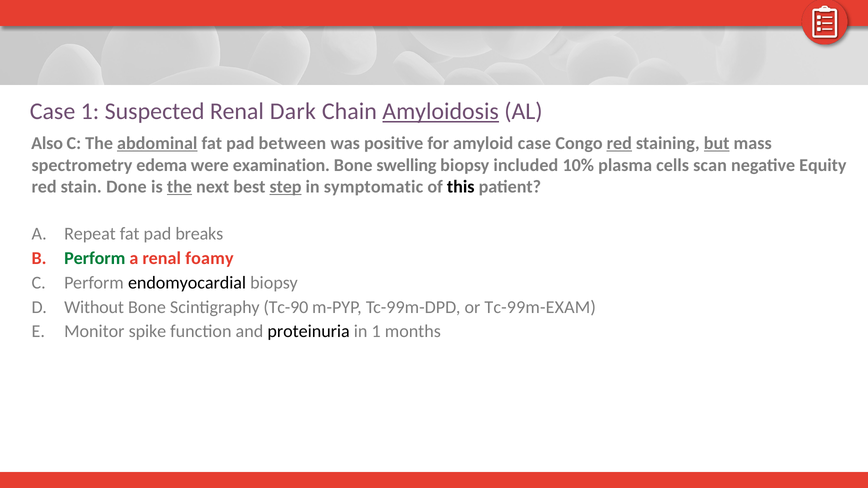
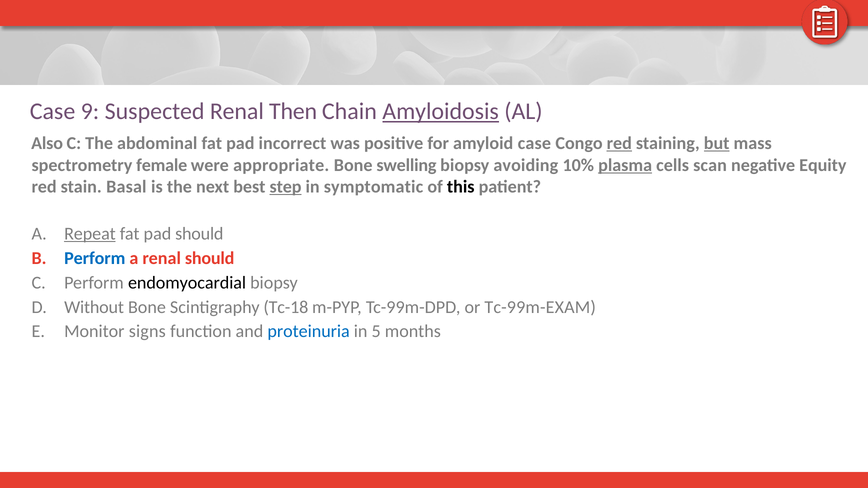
Case 1: 1 -> 9 (90, 112)
Dark: Dark -> Then (293, 112)
abdominal underline: present -> none (157, 143)
between: between -> incorrect (292, 143)
edema: edema -> female (162, 165)
examination: examination -> appropriate (281, 165)
included: included -> avoiding (526, 165)
plasma underline: none -> present (625, 165)
Done: Done -> Basal (126, 187)
the underline: present -> none (179, 187)
Repeat underline: none -> present (90, 234)
pad breaks: breaks -> should (199, 234)
Perform colour: green -> blue (95, 258)
renal foamy: foamy -> should (210, 258)
Tc-90: Tc-90 -> Tc-18 (286, 307)
spike: spike -> signs (147, 332)
proteinuria colour: black -> blue (309, 332)
in 1: 1 -> 5 (376, 332)
